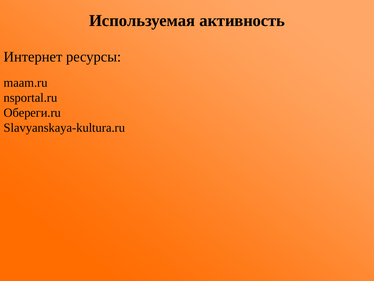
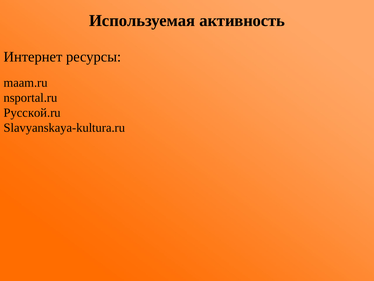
Обереги.ru: Обереги.ru -> Русской.ru (32, 113)
